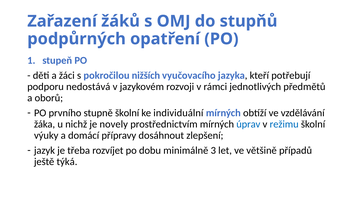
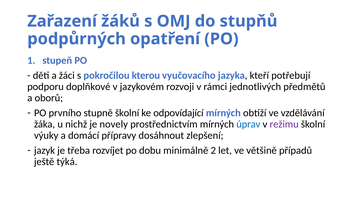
nižších: nižších -> kterou (146, 76)
nedostává: nedostává -> doplňkové (88, 87)
individuální: individuální -> odpovídající (178, 113)
režimu colour: blue -> purple (284, 124)
3: 3 -> 2 (213, 151)
